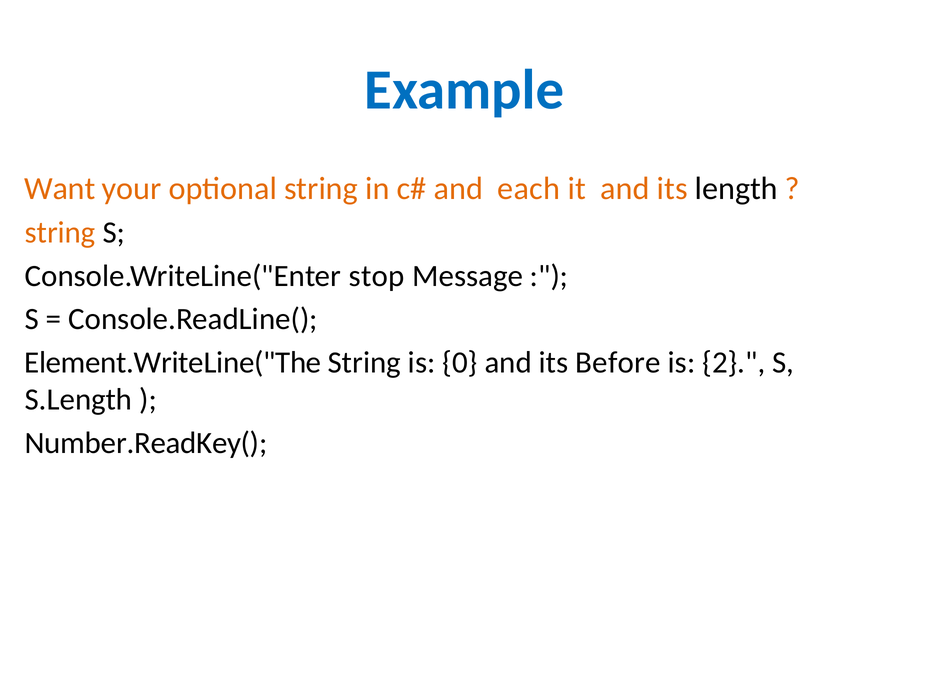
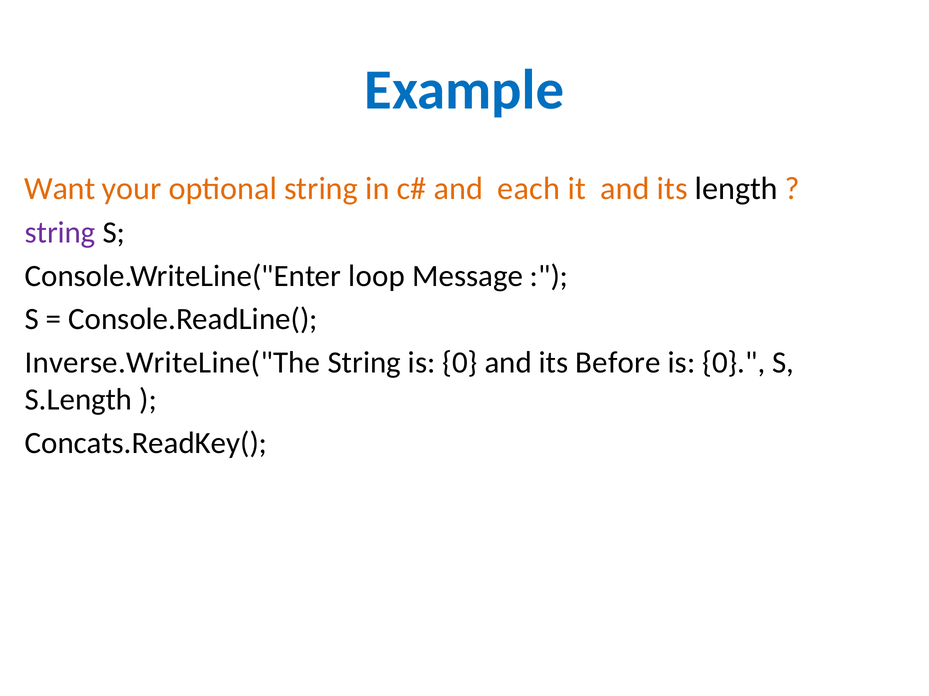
string colour: orange -> purple (60, 233)
stop: stop -> loop (377, 276)
Element.WriteLine("The: Element.WriteLine("The -> Inverse.WriteLine("The (173, 363)
2: 2 -> 0 (734, 363)
Number.ReadKey(: Number.ReadKey( -> Concats.ReadKey( (146, 443)
